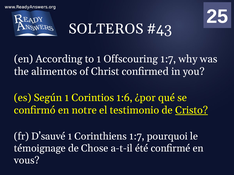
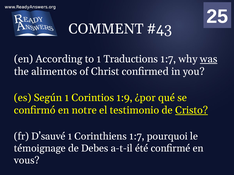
SOLTEROS: SOLTEROS -> COMMENT (106, 29)
Offscouring: Offscouring -> Traductions (131, 59)
was underline: none -> present (209, 59)
1:6: 1:6 -> 1:9 (124, 98)
Chose: Chose -> Debes (95, 149)
